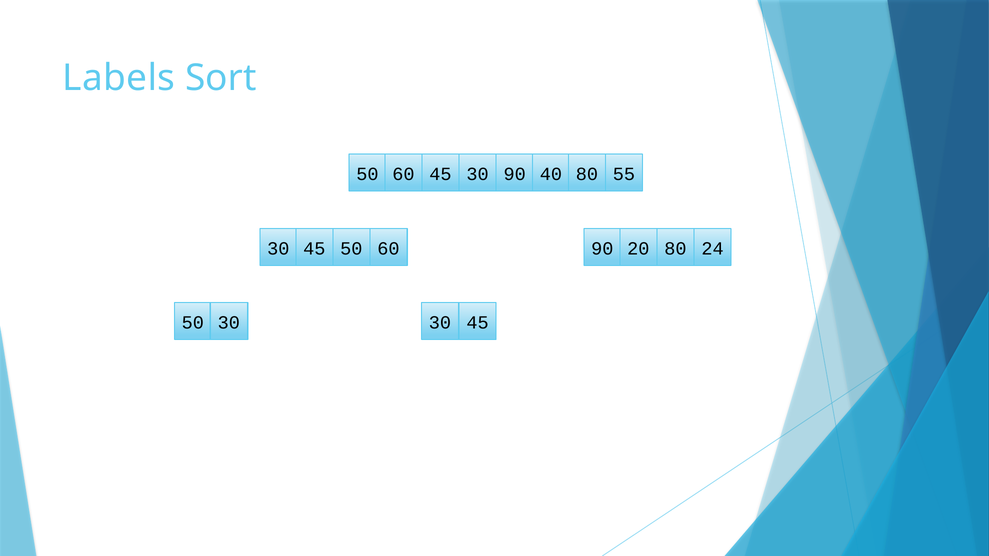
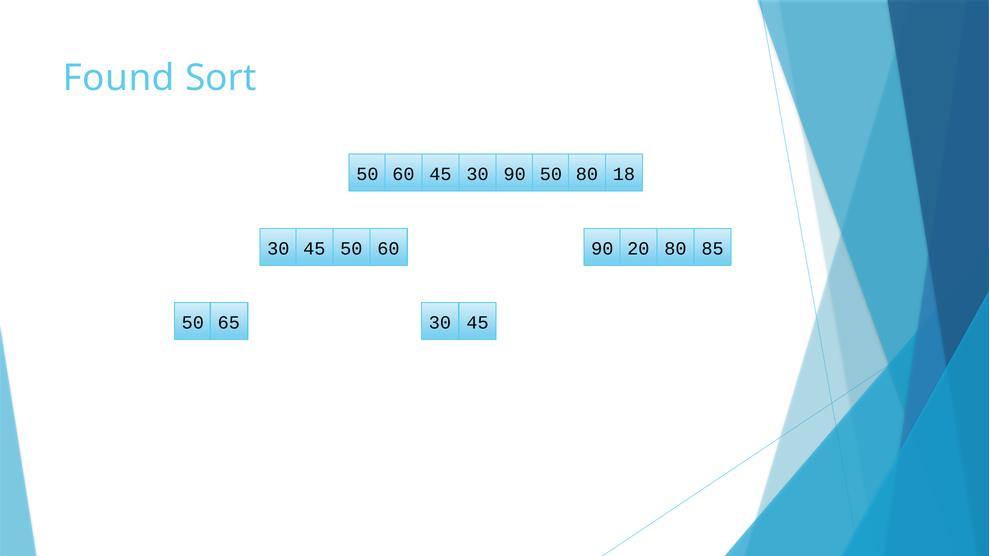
Labels: Labels -> Found (119, 78)
90 40: 40 -> 50 (551, 174)
55: 55 -> 18 (624, 174)
24: 24 -> 85 (713, 249)
50 30: 30 -> 65 (229, 323)
